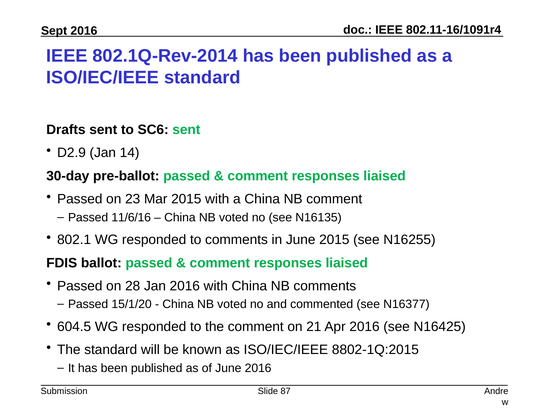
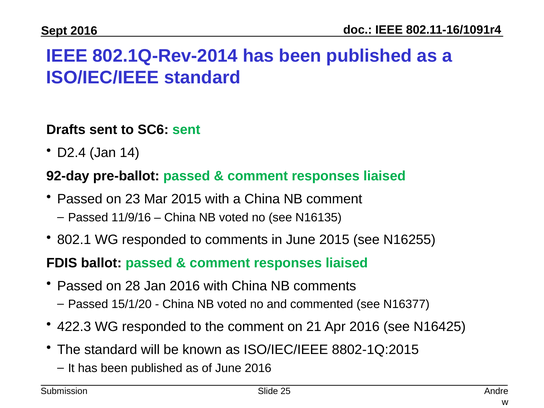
D2.9: D2.9 -> D2.4 (71, 153)
30-day: 30-day -> 92-day (68, 176)
11/6/16: 11/6/16 -> 11/9/16 (131, 217)
604.5: 604.5 -> 422.3 (74, 327)
87: 87 -> 25 (286, 391)
